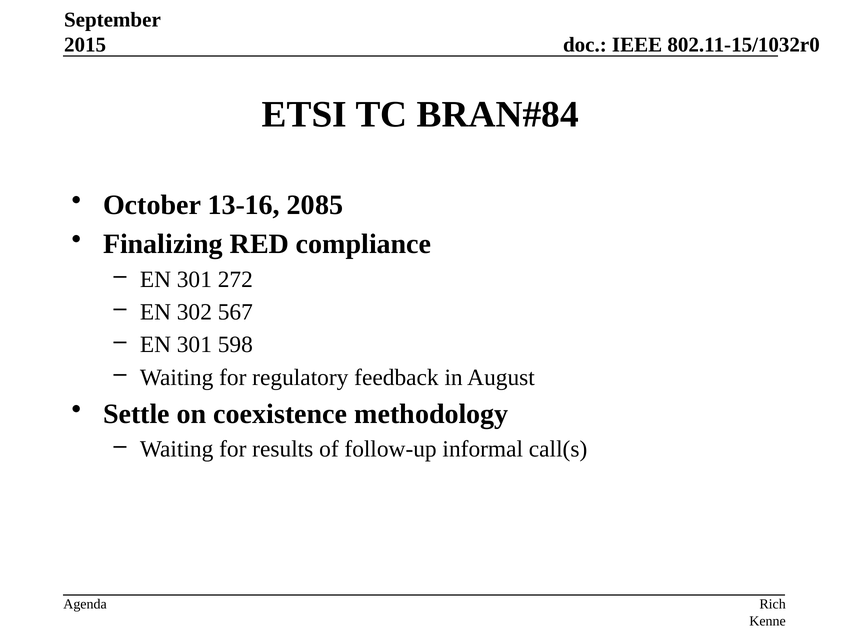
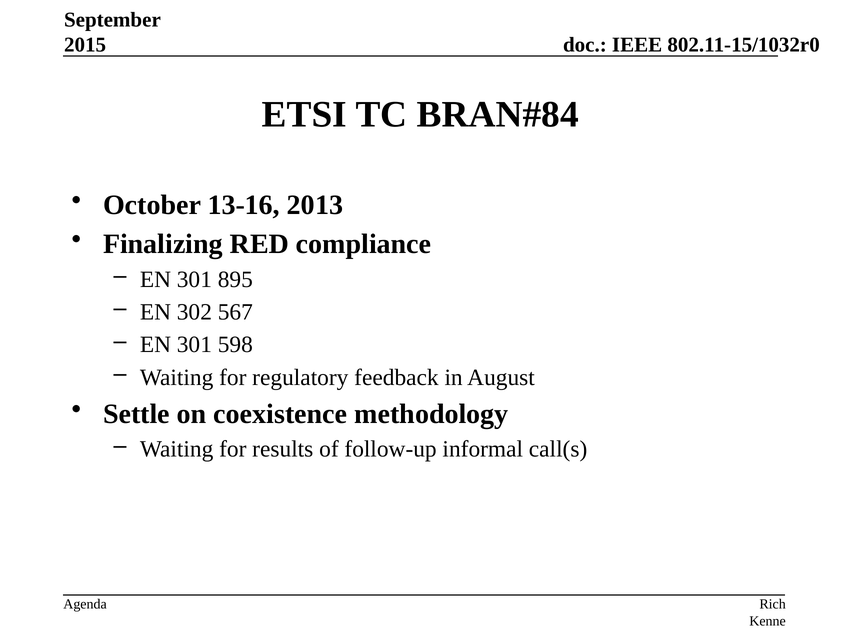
2085: 2085 -> 2013 (315, 205)
272: 272 -> 895 (235, 280)
